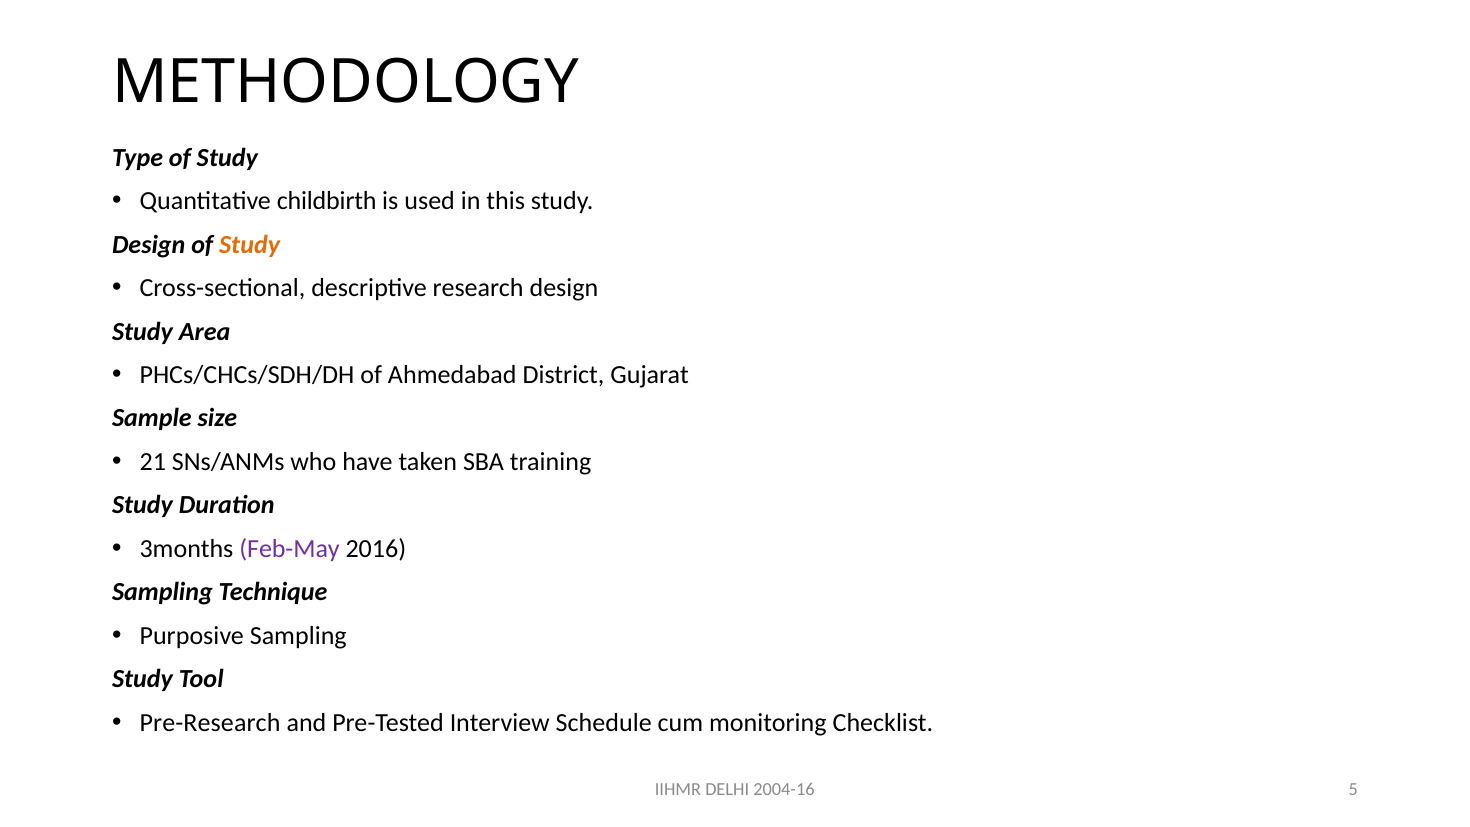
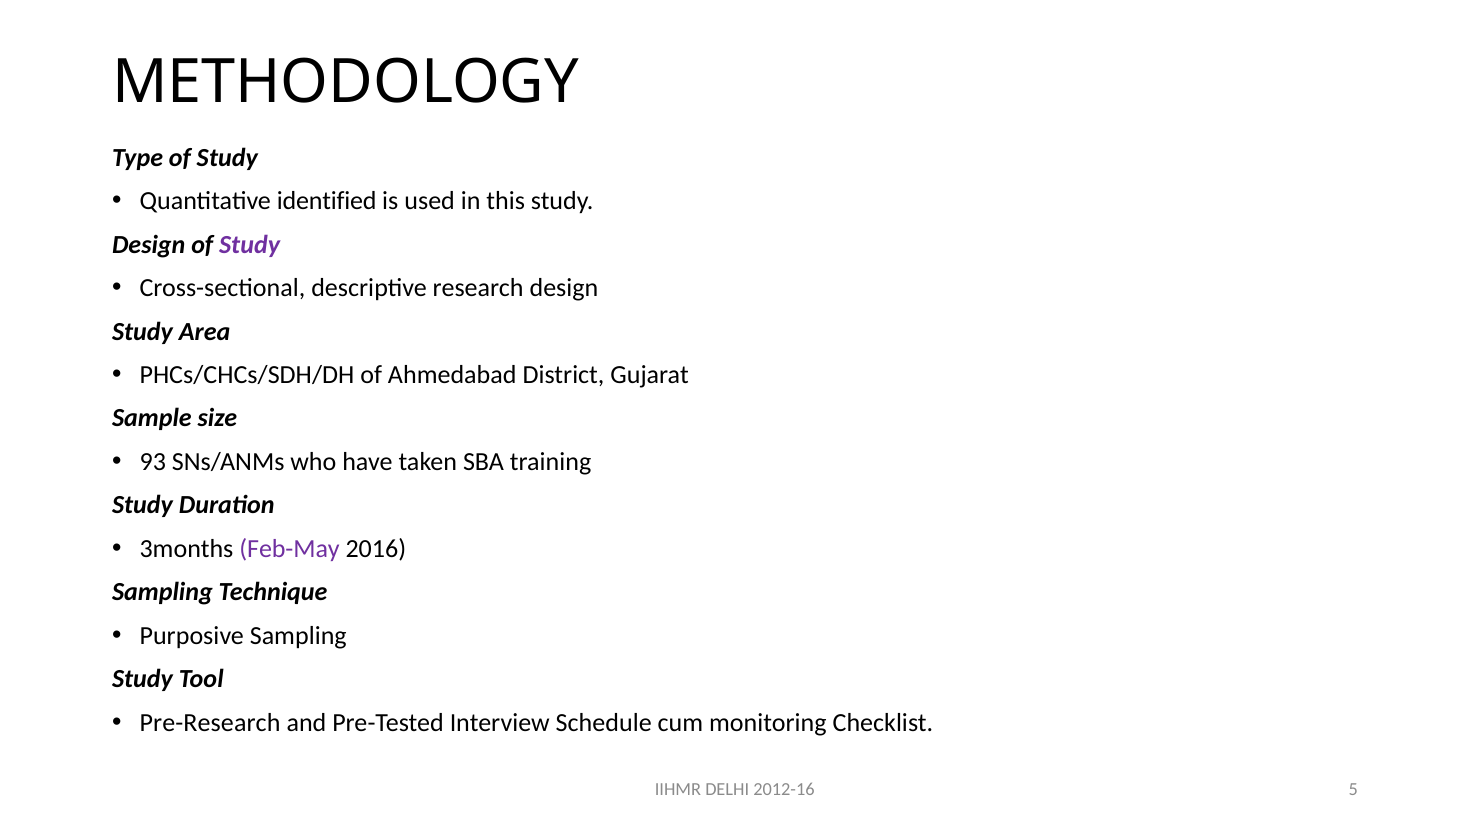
childbirth: childbirth -> identified (327, 201)
Study colour: orange -> purple (250, 244)
21: 21 -> 93 (153, 462)
2004-16: 2004-16 -> 2012-16 (784, 789)
